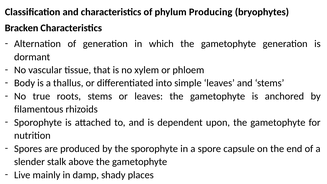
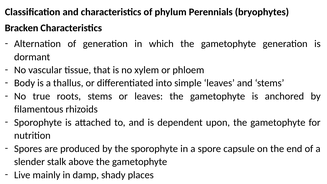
Producing: Producing -> Perennials (211, 12)
